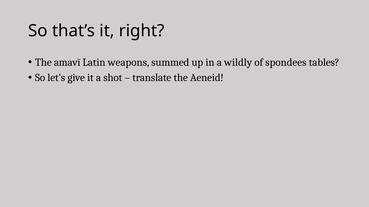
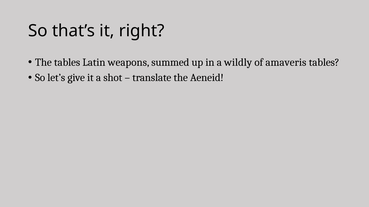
The amavī: amavī -> tables (67, 62)
spondees: spondees -> amaveris (286, 62)
